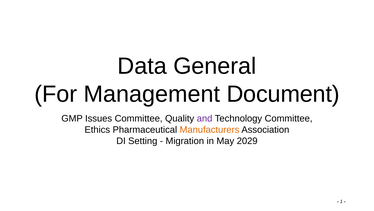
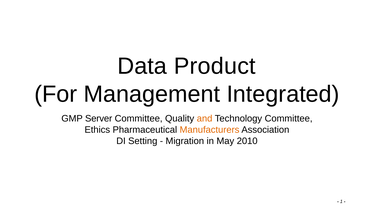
General: General -> Product (215, 66)
Document: Document -> Integrated (283, 94)
Issues: Issues -> Server (99, 118)
and colour: purple -> orange (205, 118)
2029: 2029 -> 2010 (247, 141)
